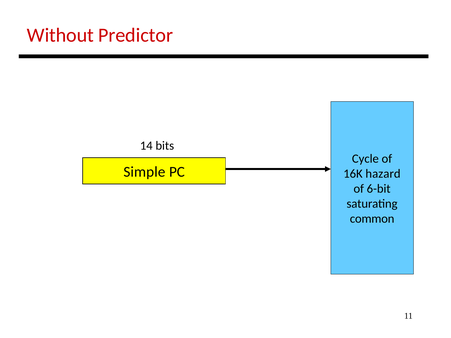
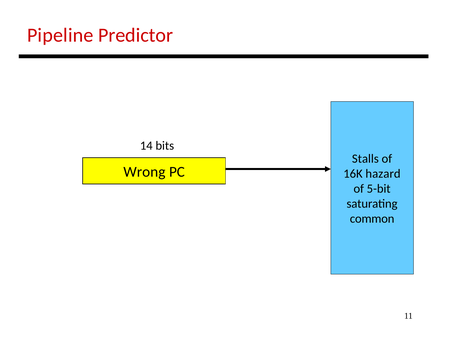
Without: Without -> Pipeline (60, 35)
Cycle: Cycle -> Stalls (365, 159)
Simple: Simple -> Wrong (144, 172)
6-bit: 6-bit -> 5-bit (379, 189)
